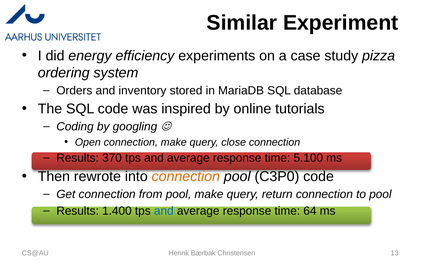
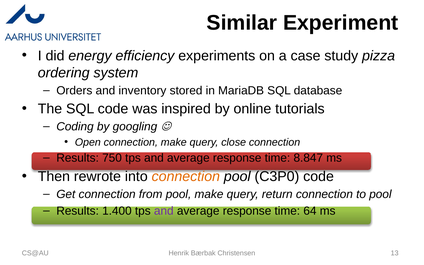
370: 370 -> 750 (112, 158)
5.100: 5.100 -> 8.847 (308, 158)
and colour: blue -> purple (164, 211)
